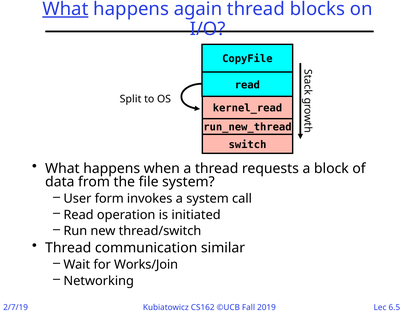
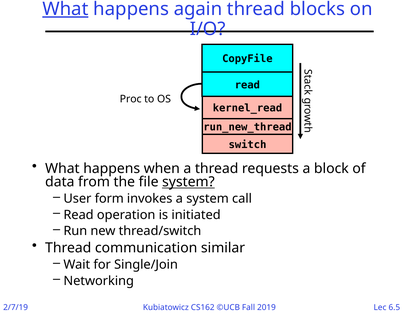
Split: Split -> Proc (131, 99)
system underline: none -> present (188, 182)
Works/Join: Works/Join -> Single/Join (146, 265)
